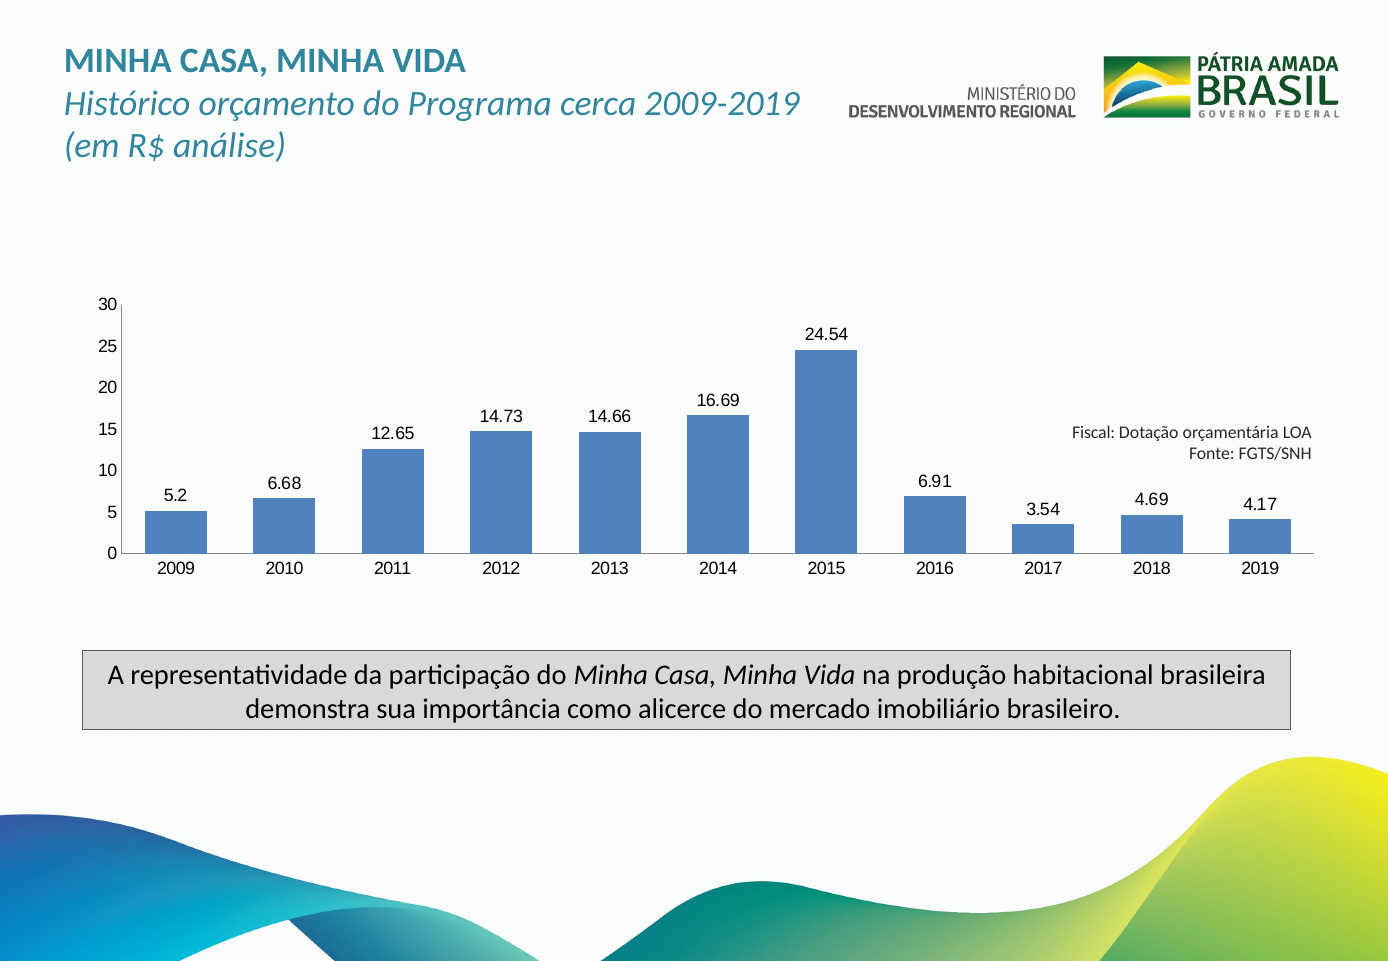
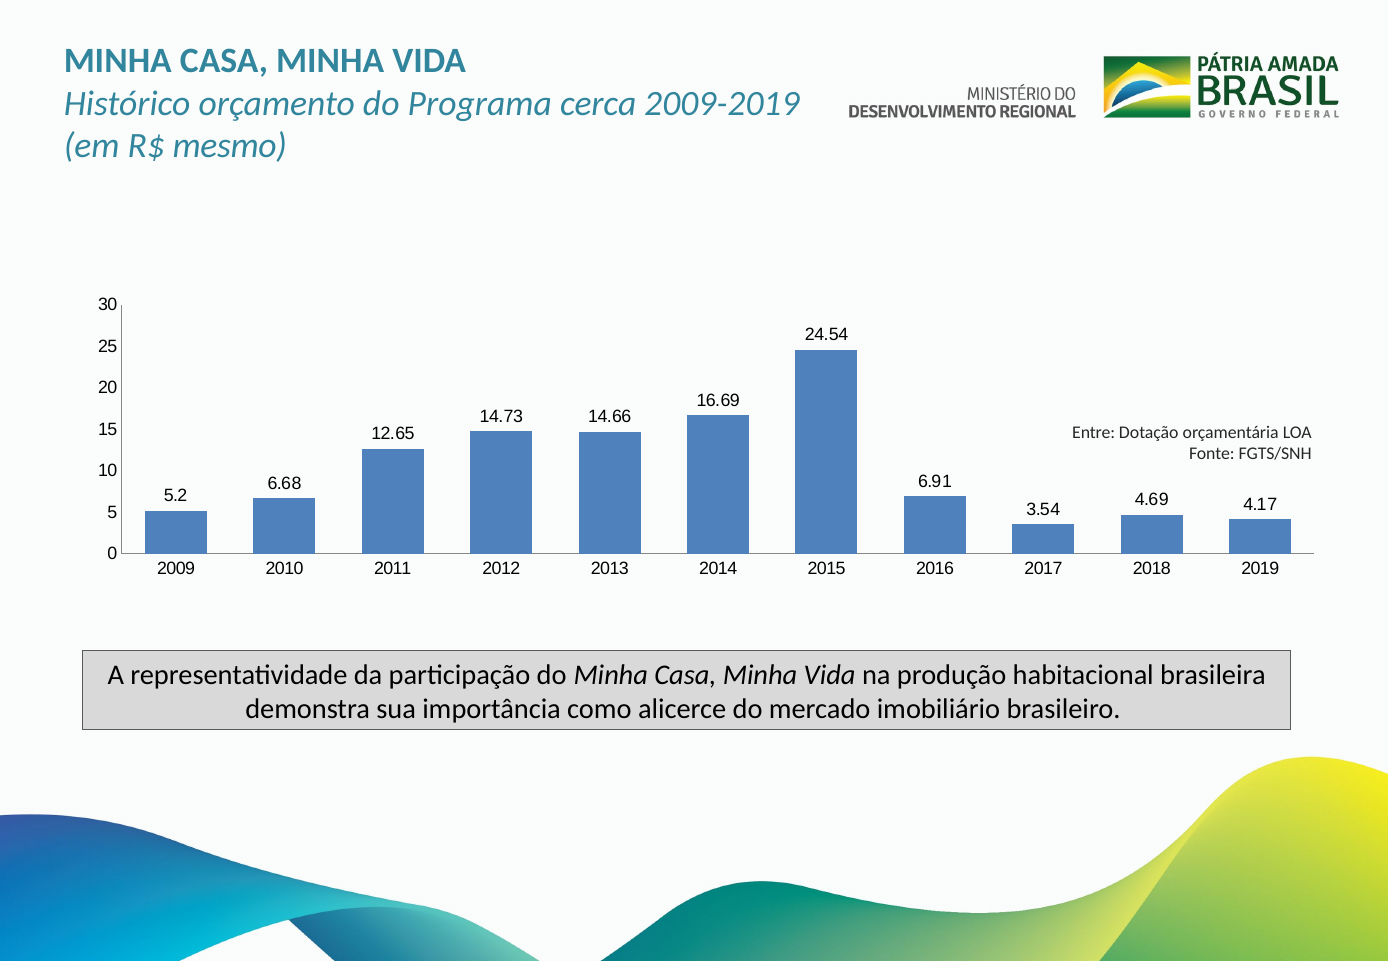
análise: análise -> mesmo (230, 146)
Fiscal: Fiscal -> Entre (1094, 432)
